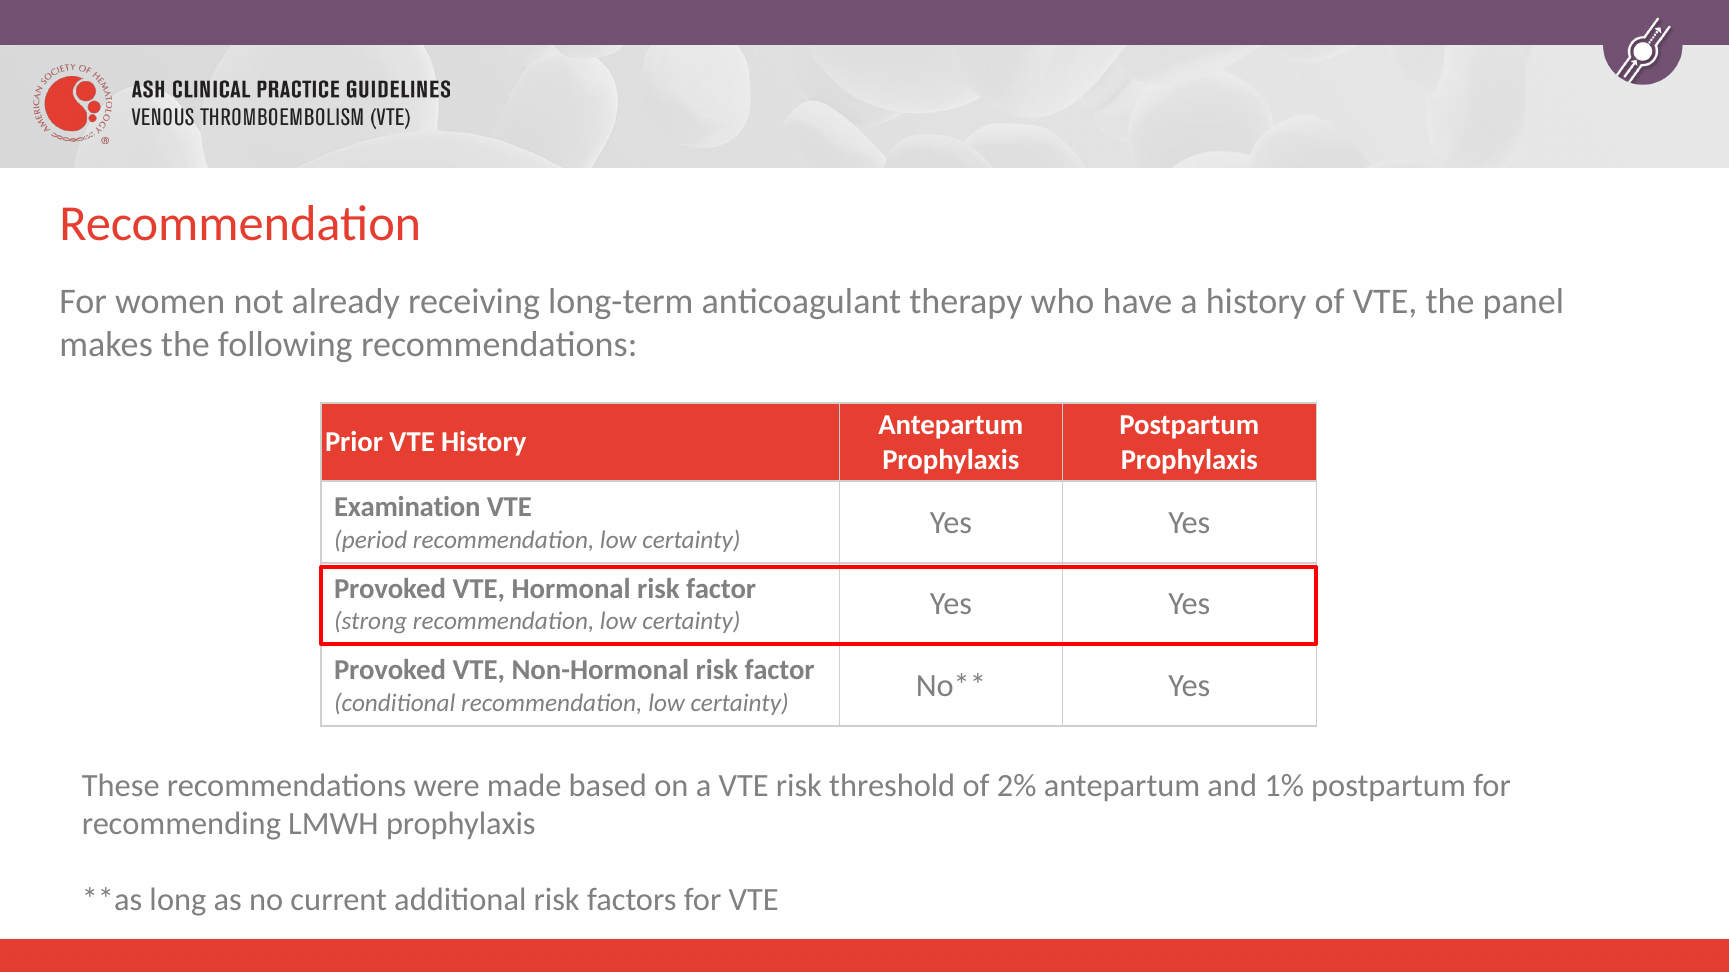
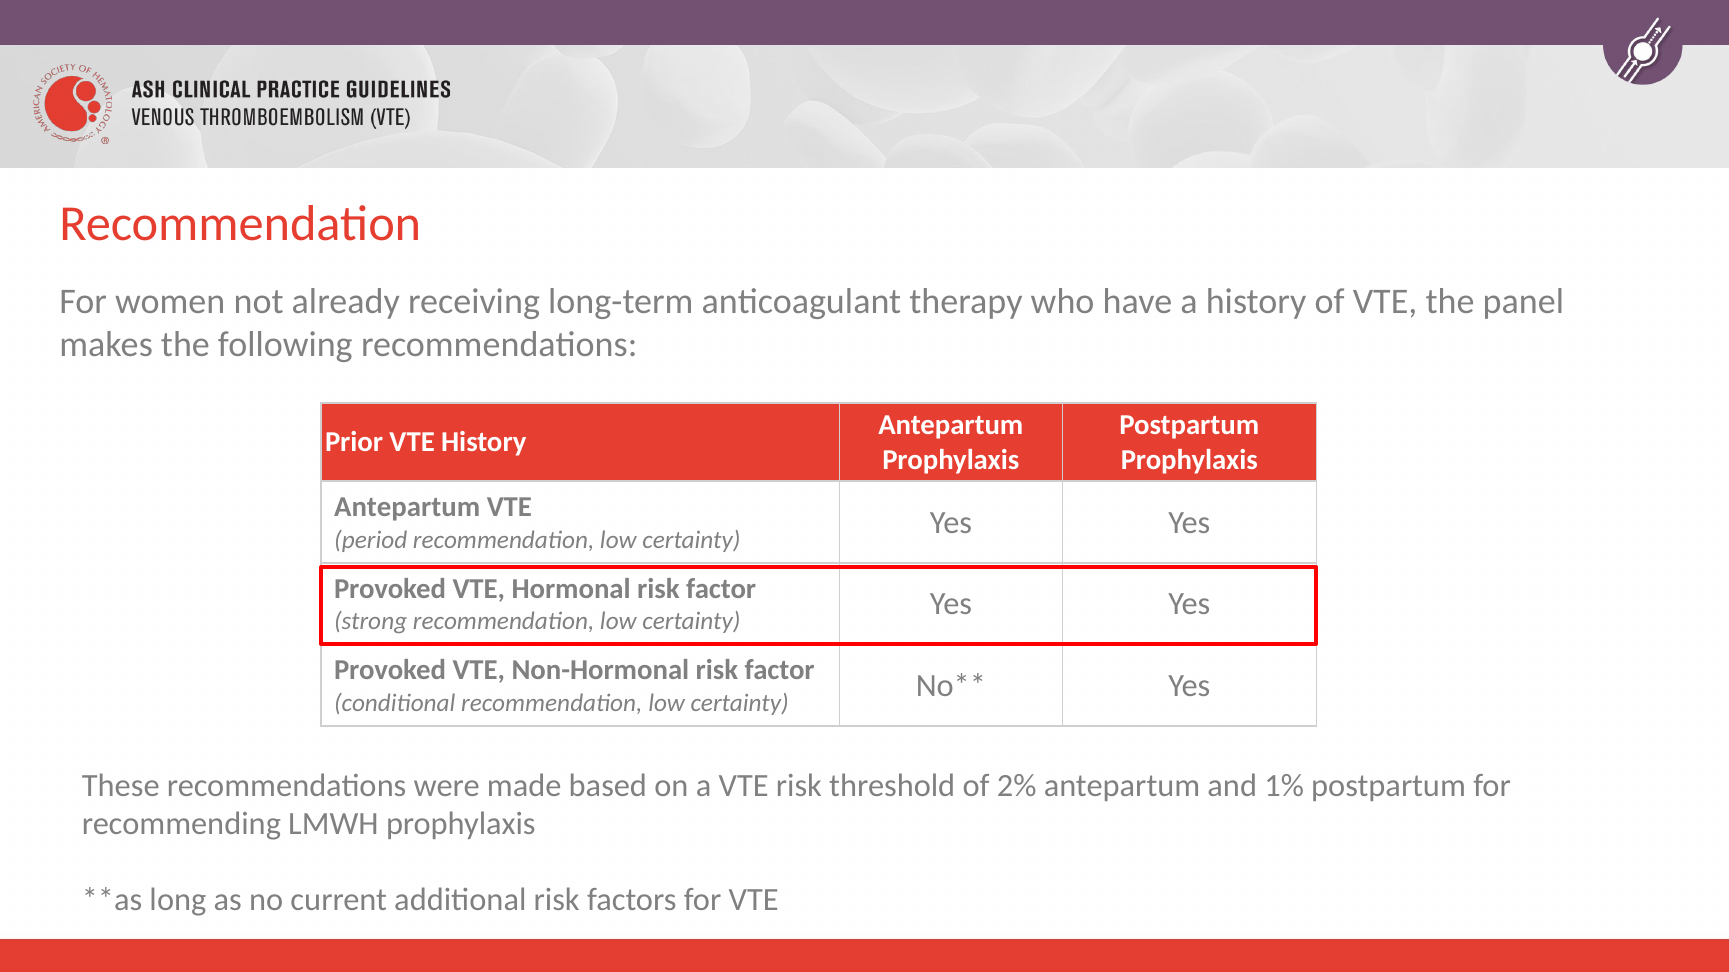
Examination: Examination -> Antepartum (407, 507)
